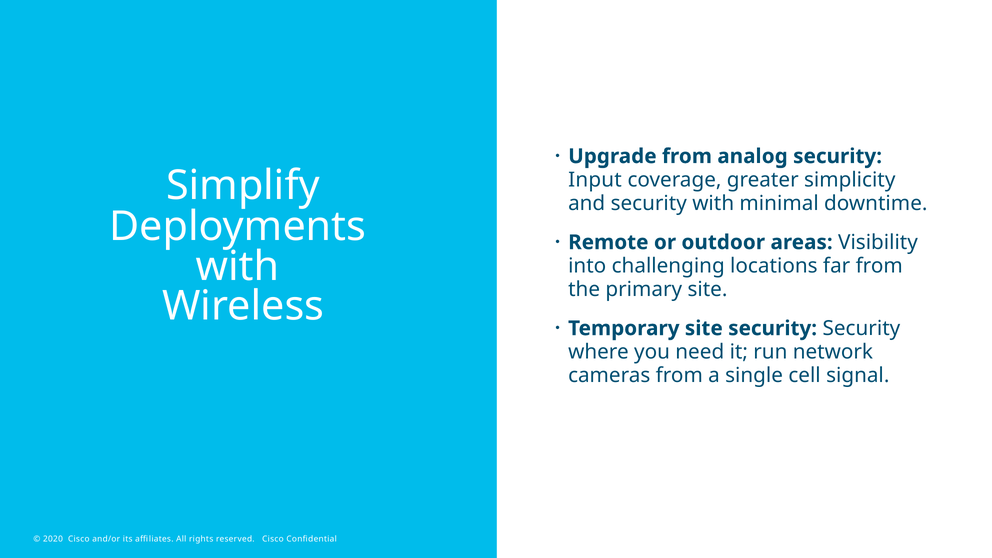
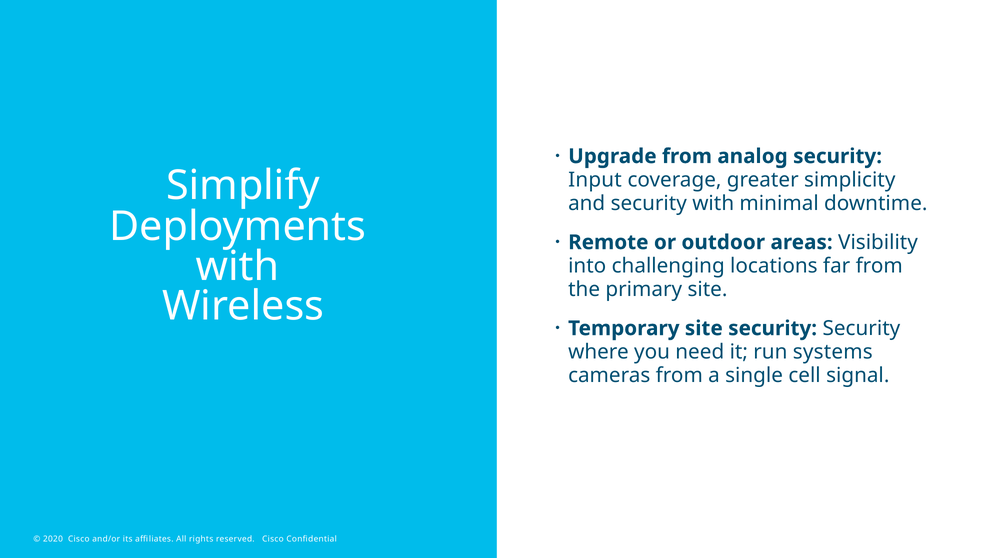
network: network -> systems (833, 352)
